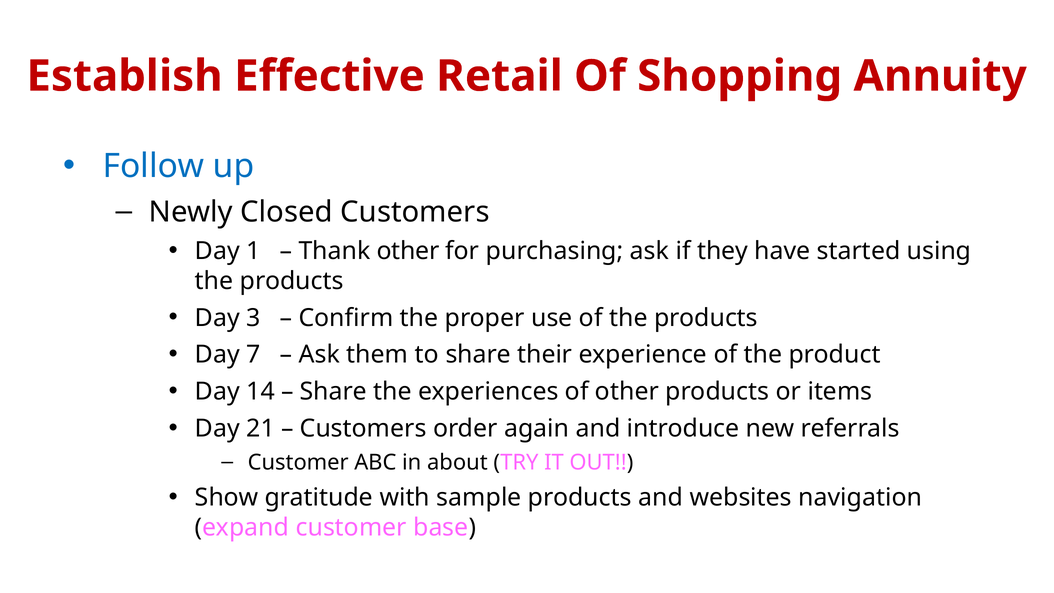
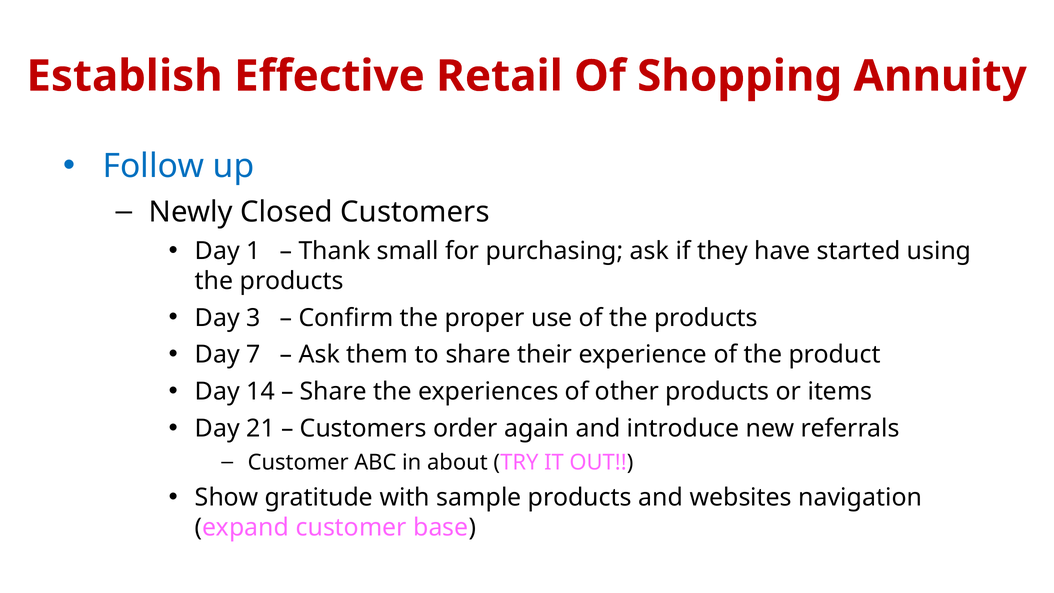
Thank other: other -> small (408, 251)
